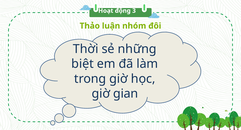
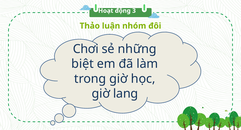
Thời: Thời -> Chơi (86, 49)
gian: gian -> lang (126, 93)
